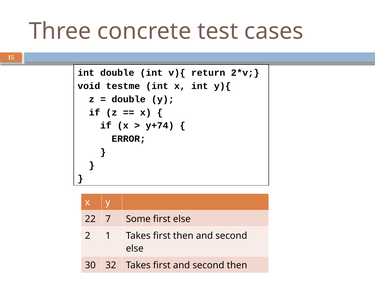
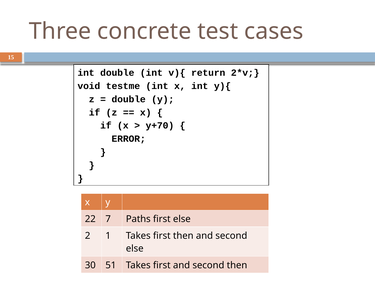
y+74: y+74 -> y+70 (160, 126)
Some: Some -> Paths (138, 219)
32: 32 -> 51 (111, 266)
